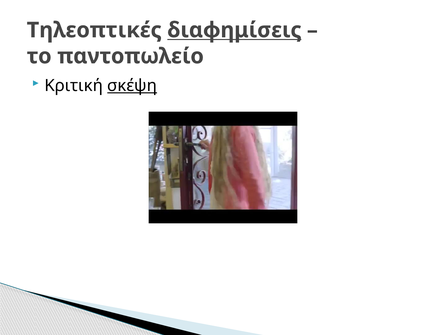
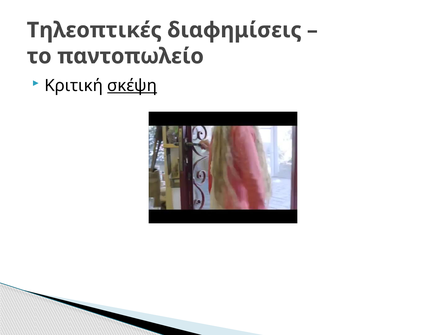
διαφημίσεις underline: present -> none (234, 30)
